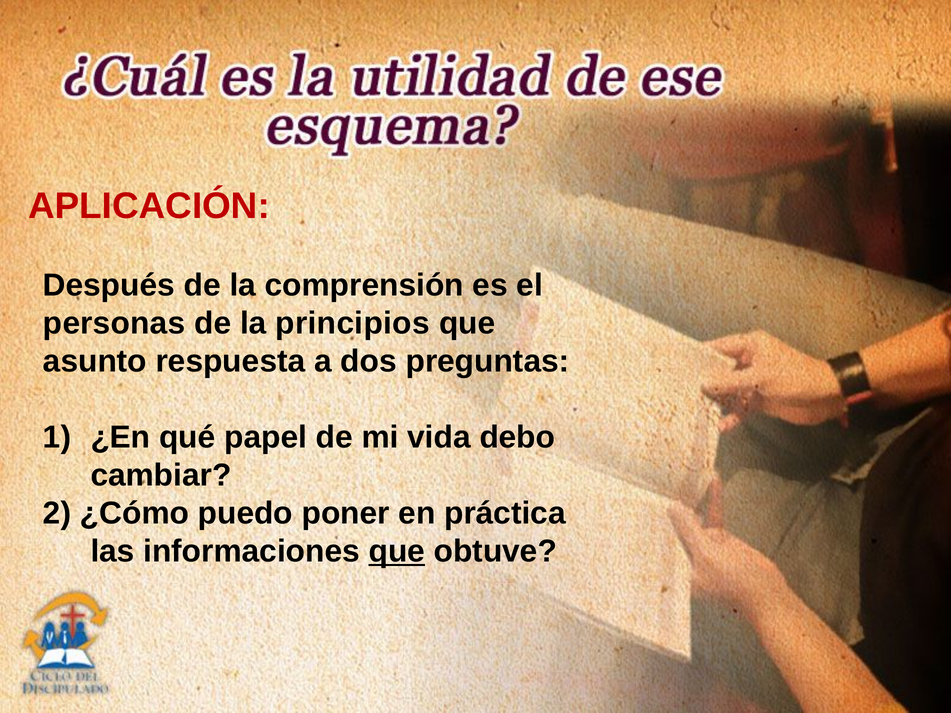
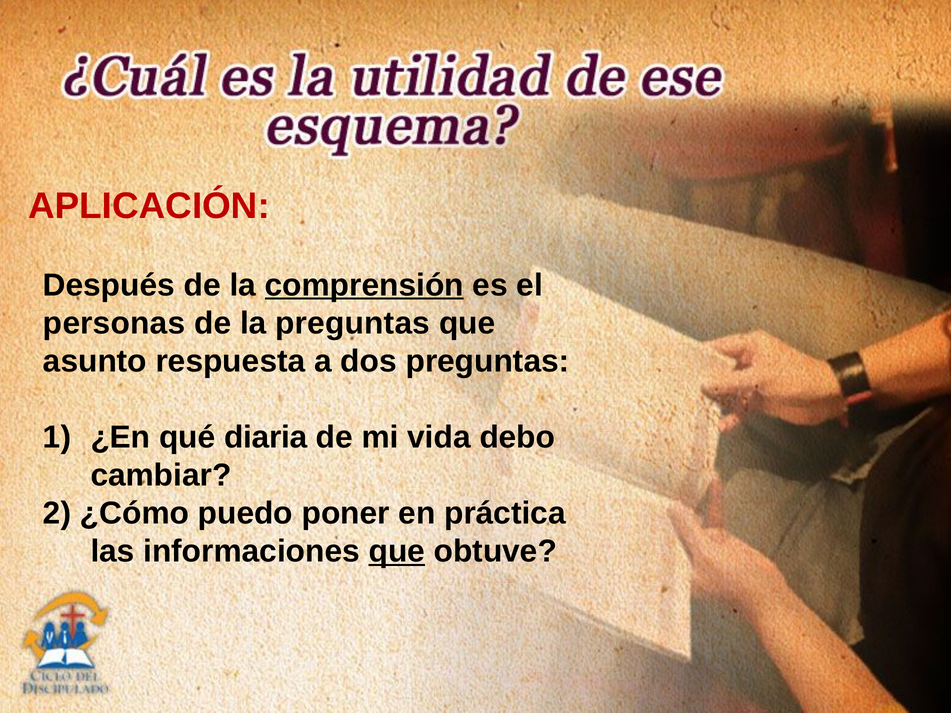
comprensión underline: none -> present (364, 285)
la principios: principios -> preguntas (353, 323)
papel: papel -> diaria (266, 437)
